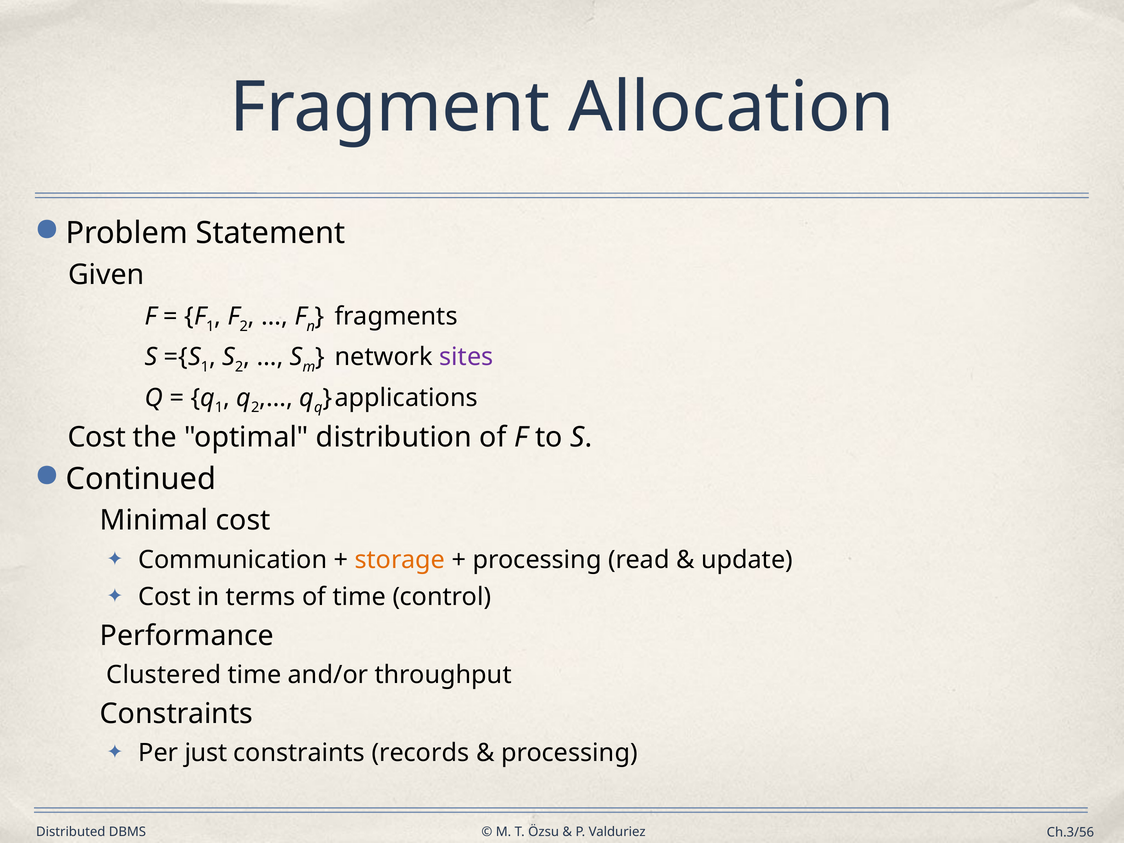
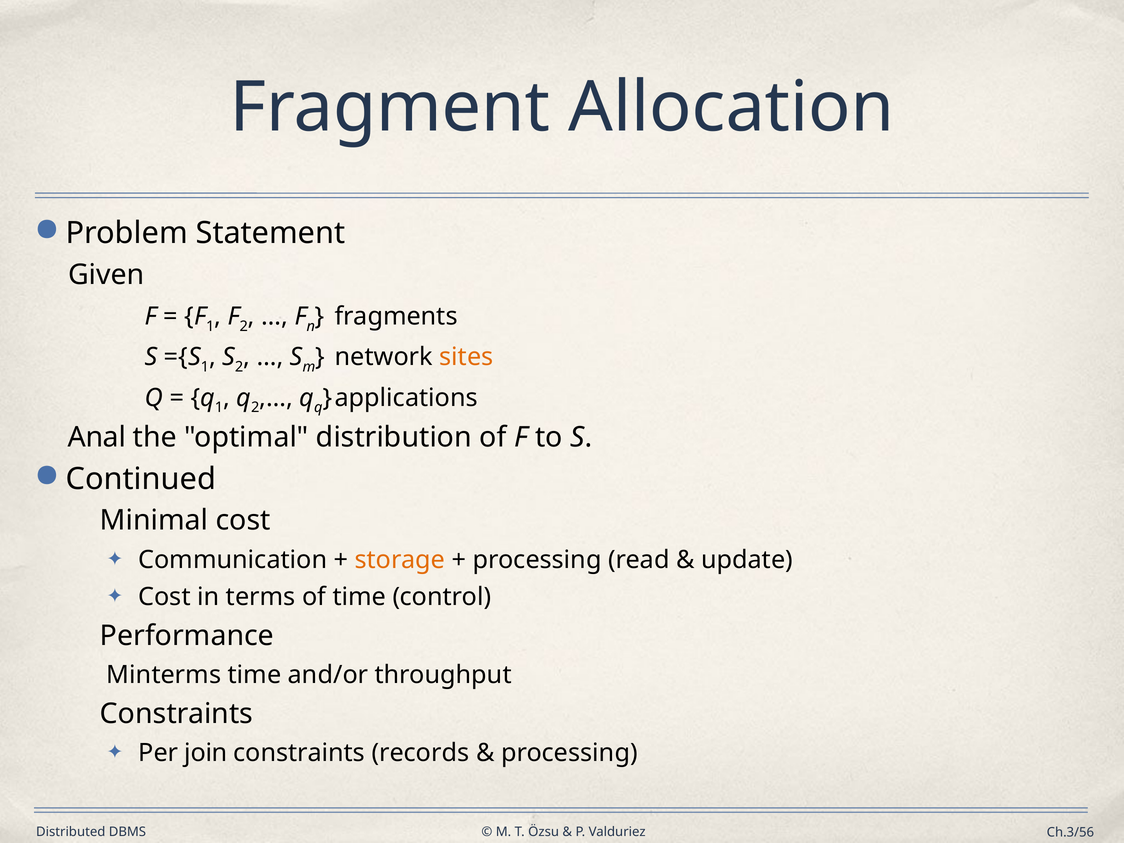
sites colour: purple -> orange (466, 357)
Cost: Cost -> Anal (97, 437)
Clustered: Clustered -> Minterms (164, 675)
just: just -> join (206, 753)
